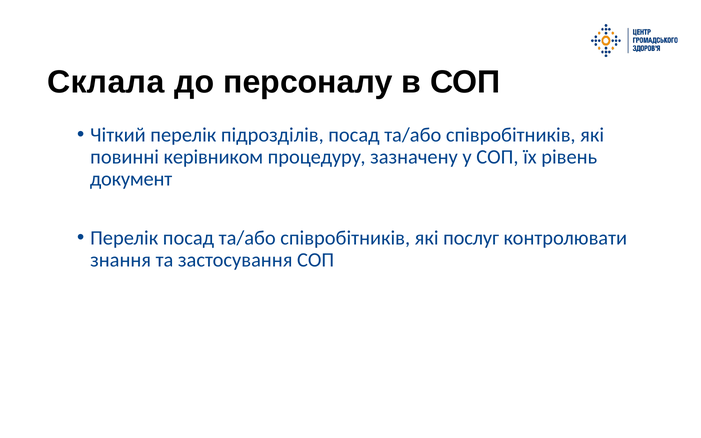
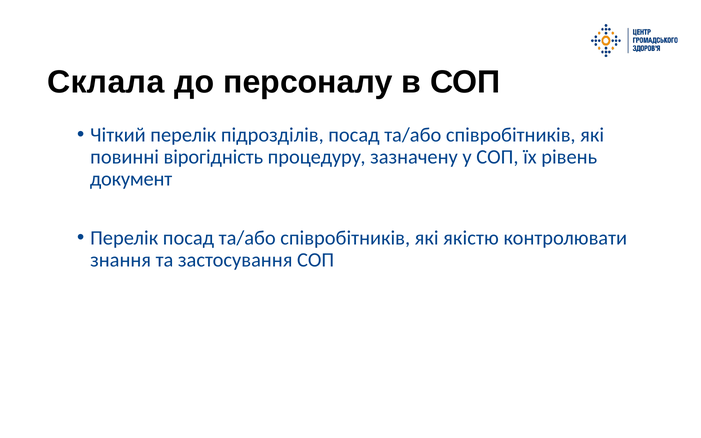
керівником: керівником -> вірогідність (213, 157)
послуг: послуг -> якістю (471, 238)
